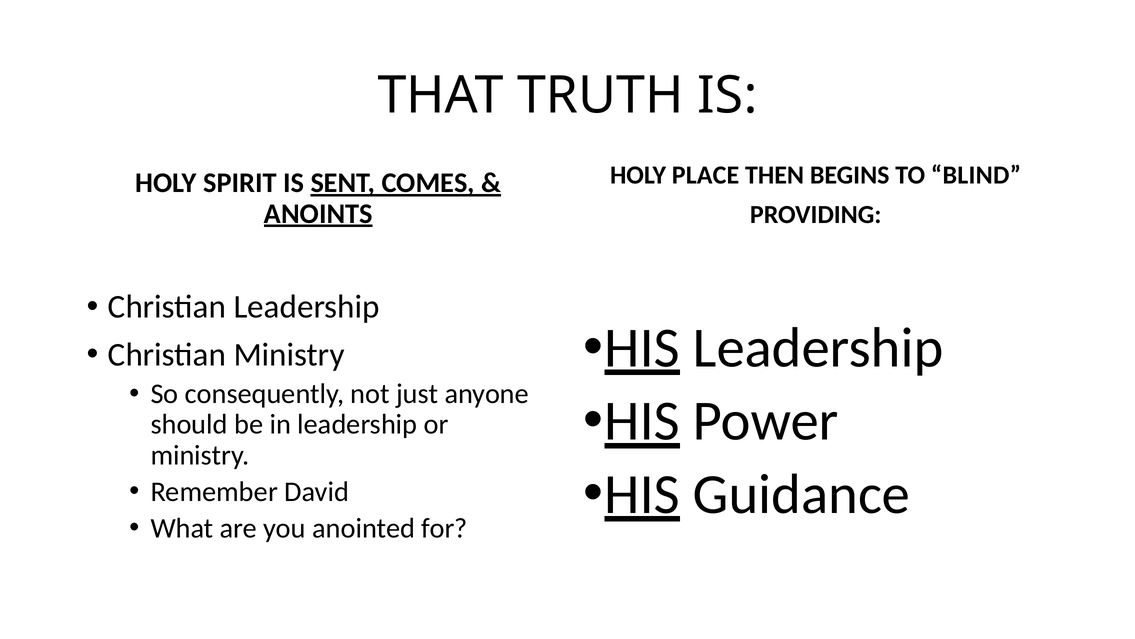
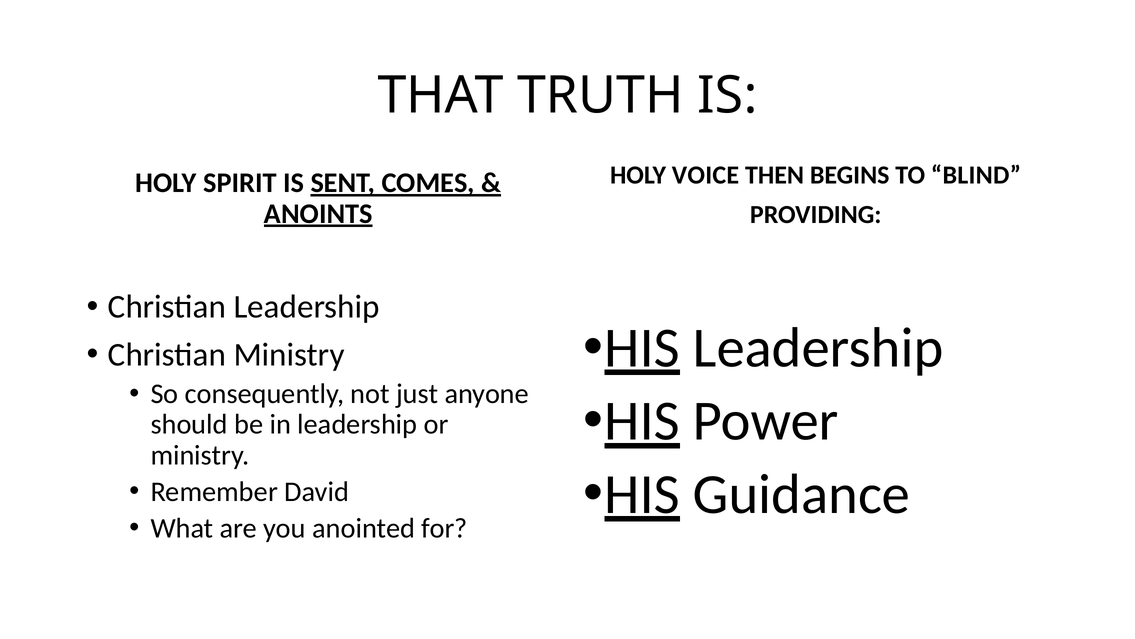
PLACE: PLACE -> VOICE (705, 175)
